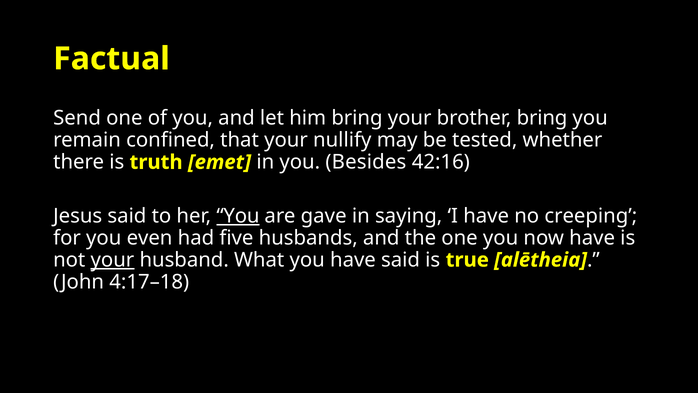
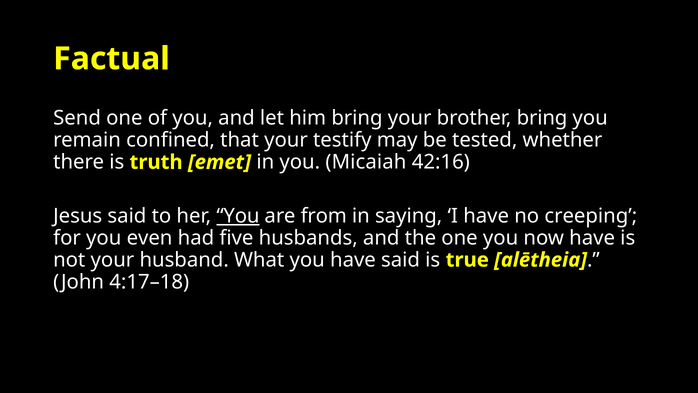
nullify: nullify -> testify (342, 140)
Besides: Besides -> Micaiah (366, 162)
gave: gave -> from (324, 216)
your underline: present -> none (112, 260)
